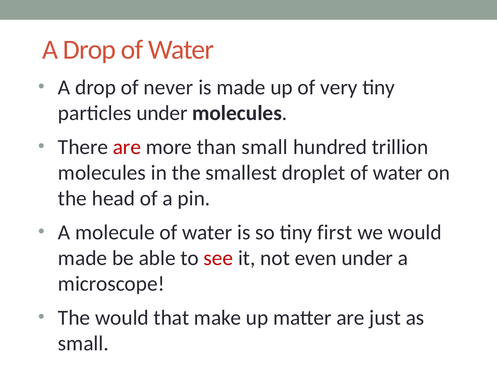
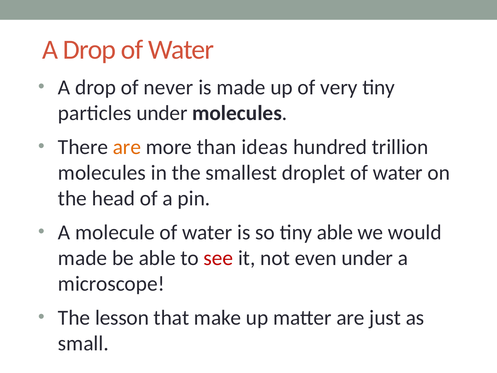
are colour: red -> orange (127, 147)
than small: small -> ideas (265, 147)
tiny first: first -> able (335, 232)
The would: would -> lesson (122, 318)
